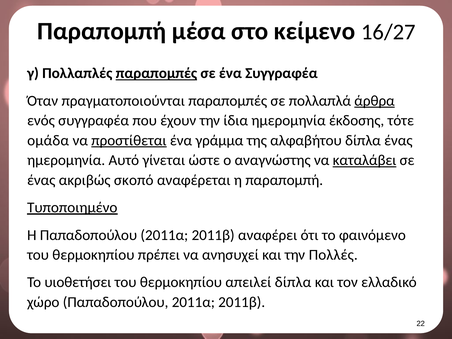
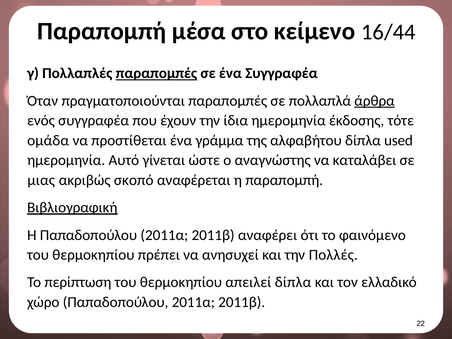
16/27: 16/27 -> 16/44 (388, 32)
προστίθεται underline: present -> none (129, 140)
δίπλα ένας: ένας -> used (398, 140)
καταλάβει underline: present -> none (365, 160)
ένας: ένας -> μιας (41, 180)
Τυποποιημένο: Τυποποιημένο -> Βιβλιογραφική (72, 208)
υιοθετήσει: υιοθετήσει -> περίπτωση (78, 282)
